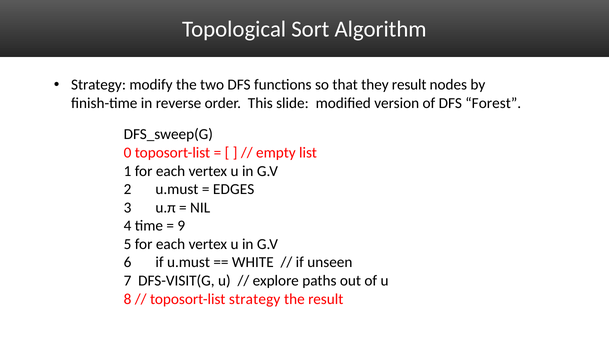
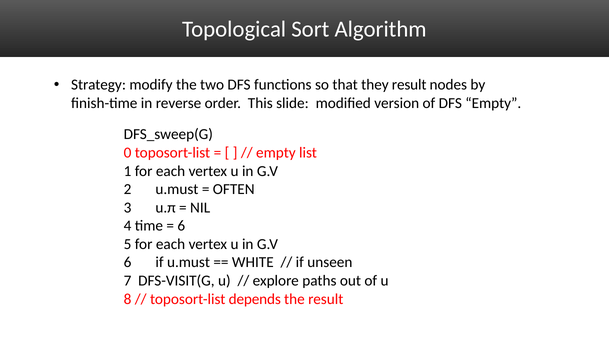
DFS Forest: Forest -> Empty (493, 103)
EDGES: EDGES -> OFTEN (234, 189)
9: 9 -> 6 (181, 226)
toposort-list strategy: strategy -> depends (255, 299)
